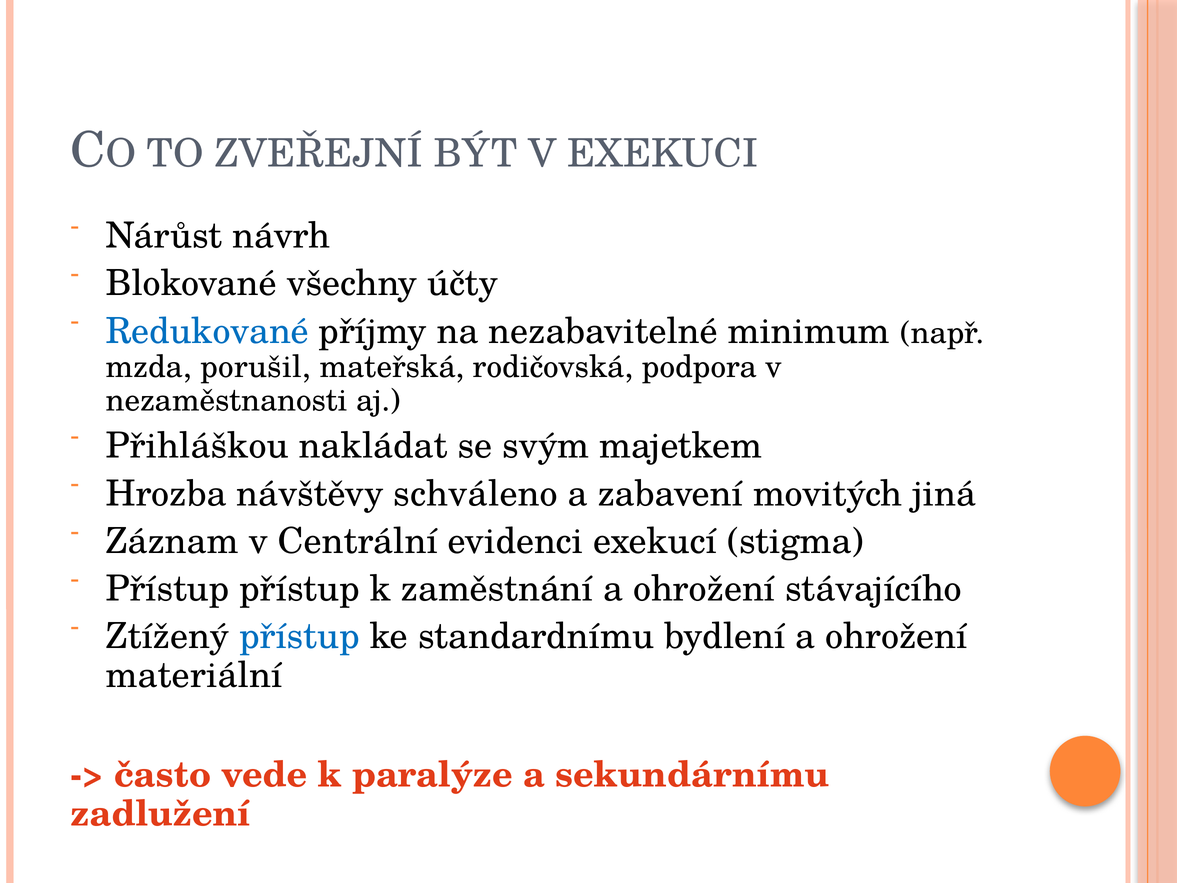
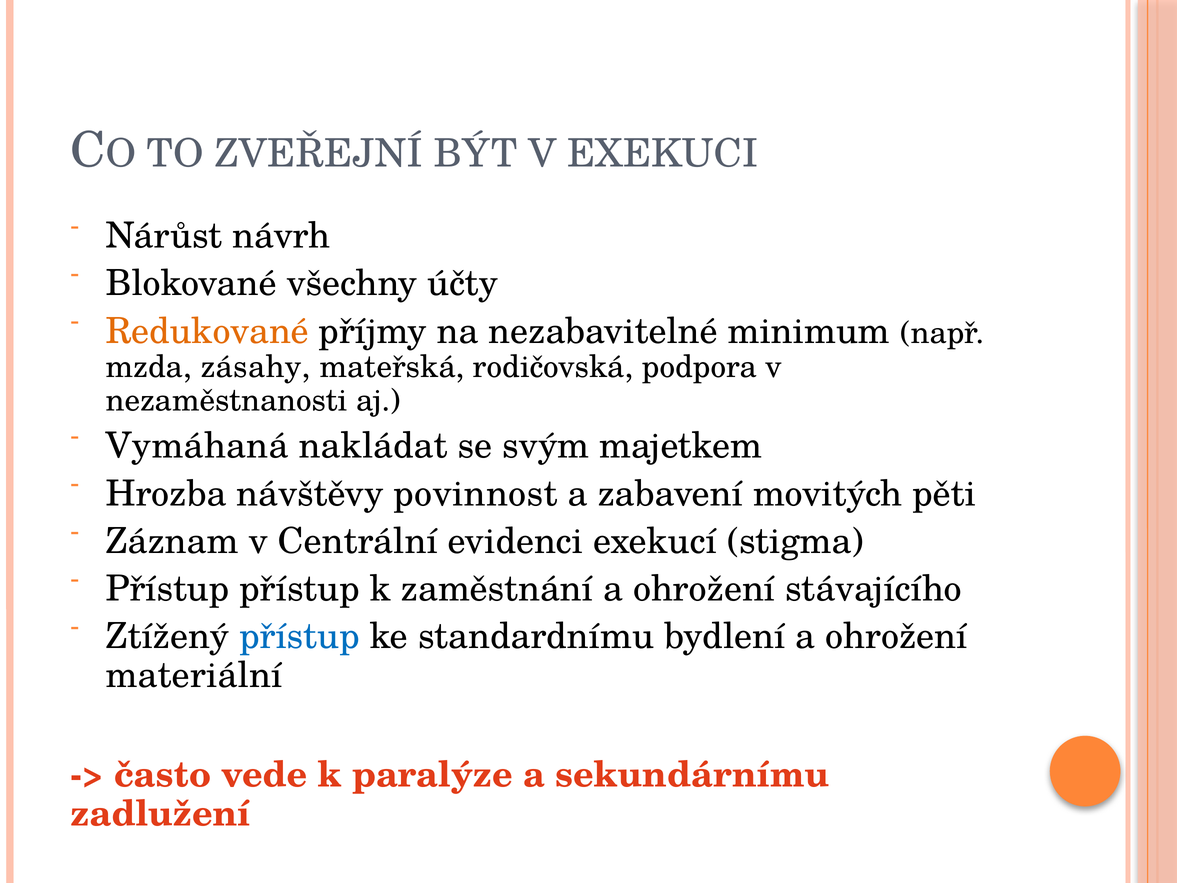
Redukované colour: blue -> orange (207, 331)
porušil: porušil -> zásahy (256, 367)
Přihláškou: Přihláškou -> Vymáhaná (197, 446)
schváleno: schváleno -> povinnost (475, 494)
jiná: jiná -> pěti (944, 494)
